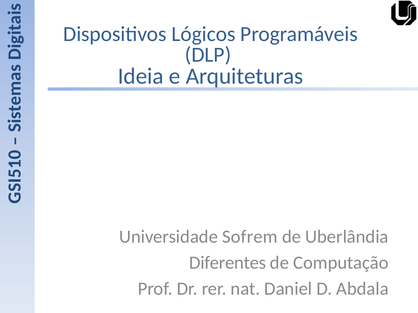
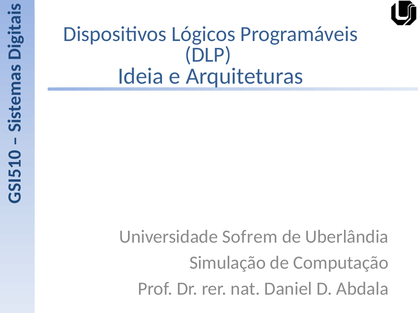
Diferentes: Diferentes -> Simulação (228, 263)
